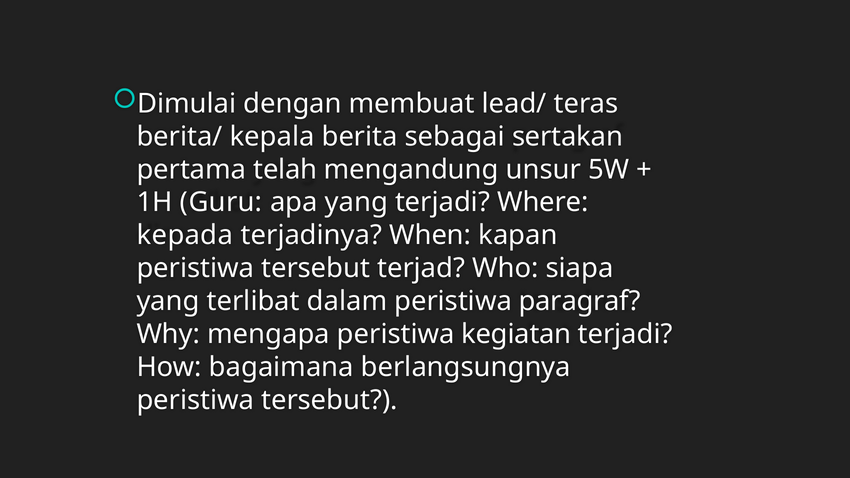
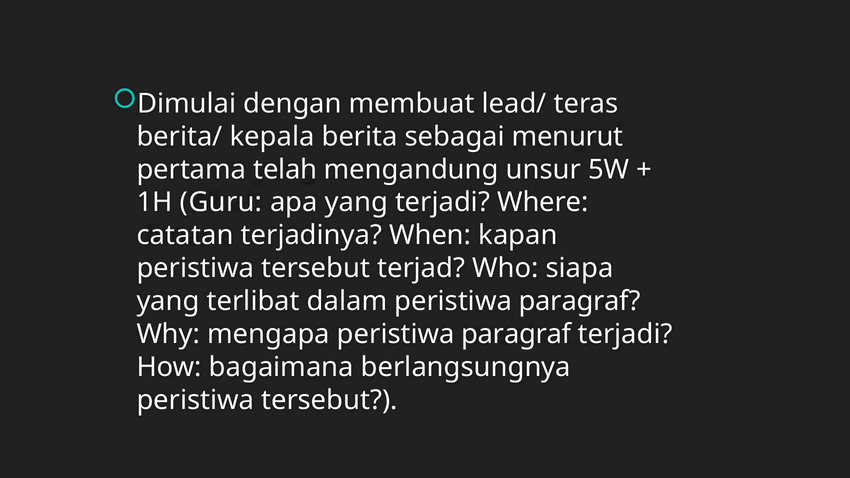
sertakan: sertakan -> menurut (568, 137)
kepada: kepada -> catatan (185, 235)
mengapa peristiwa kegiatan: kegiatan -> paragraf (516, 334)
